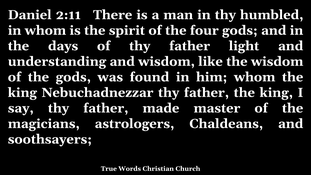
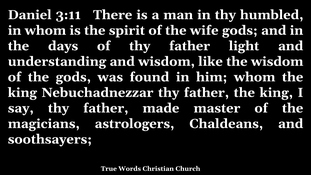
2:11: 2:11 -> 3:11 (68, 15)
four: four -> wife (204, 30)
